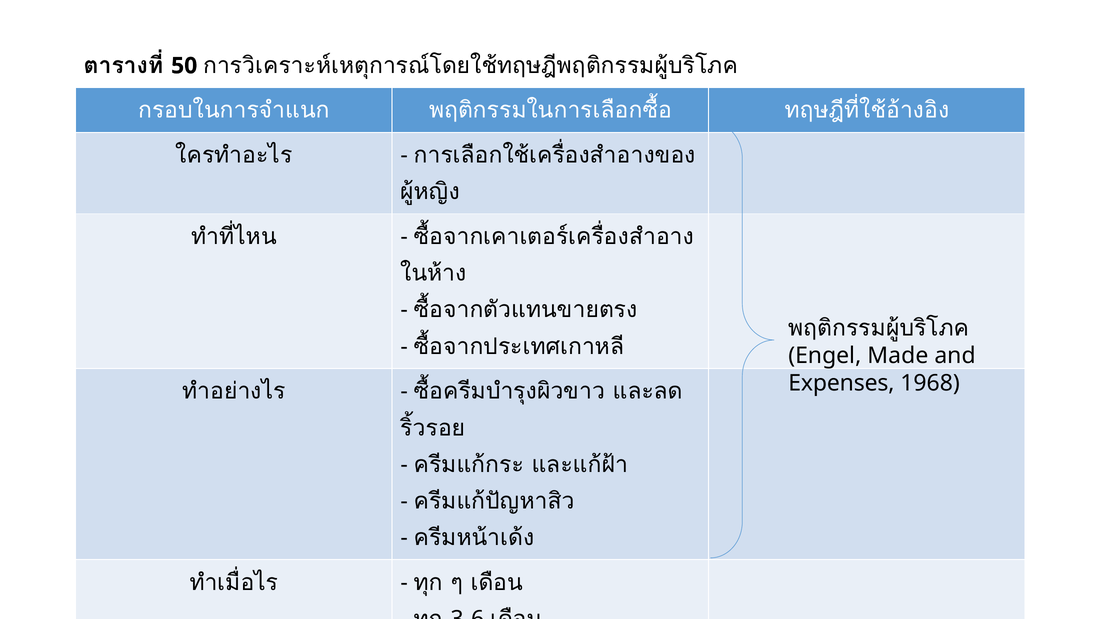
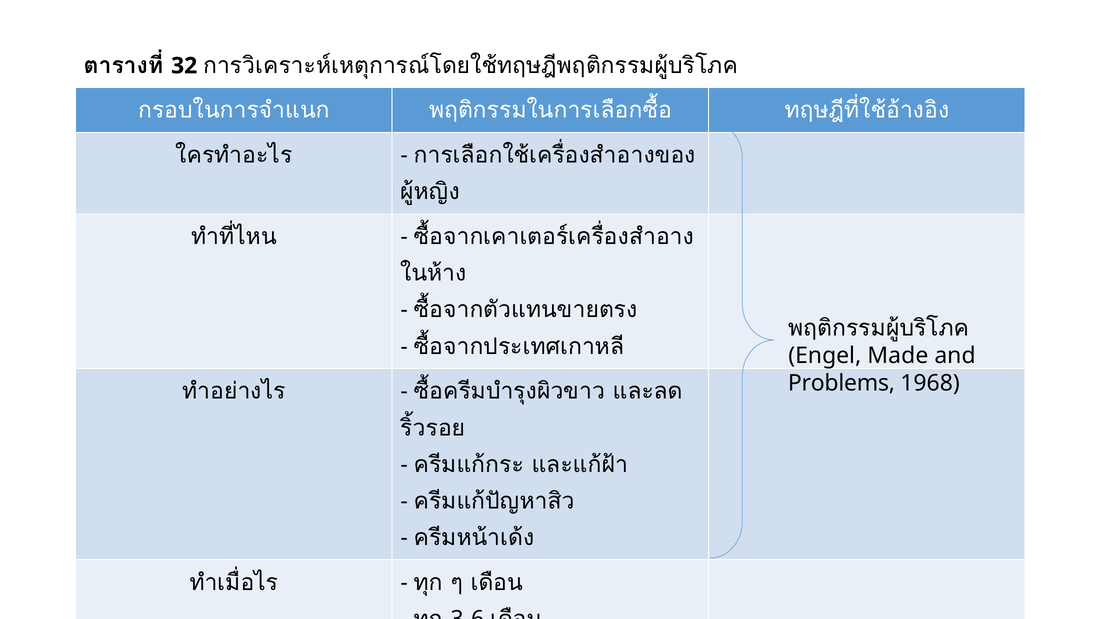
50: 50 -> 32 (184, 66)
Expenses: Expenses -> Problems (841, 383)
